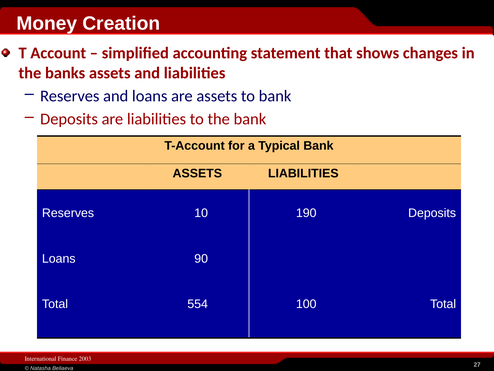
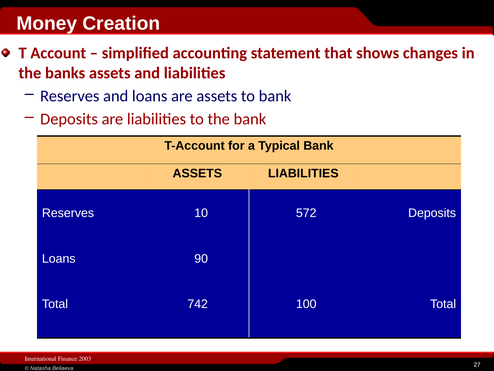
190: 190 -> 572 (306, 213)
554: 554 -> 742 (198, 304)
